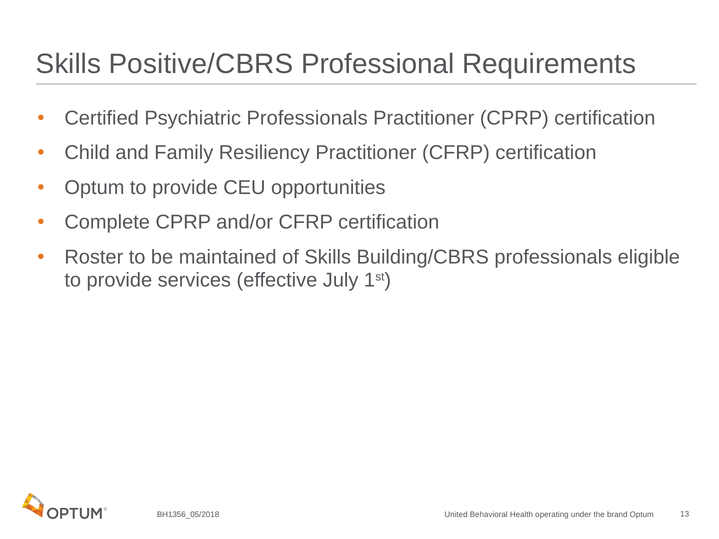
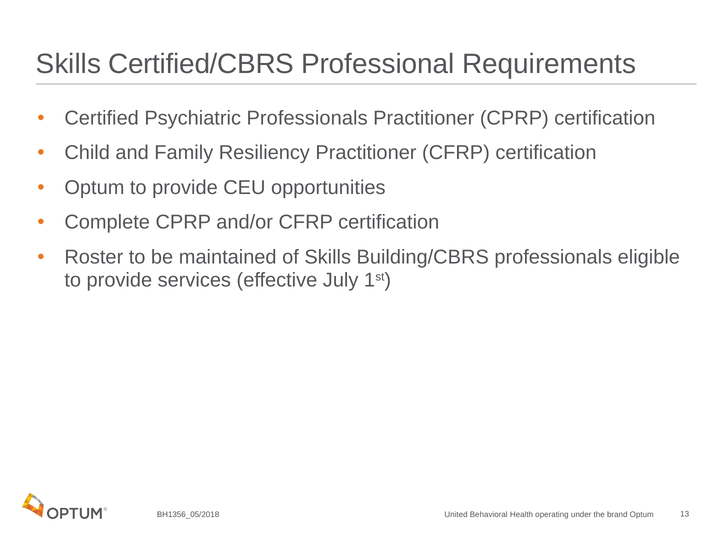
Positive/CBRS: Positive/CBRS -> Certified/CBRS (201, 64)
